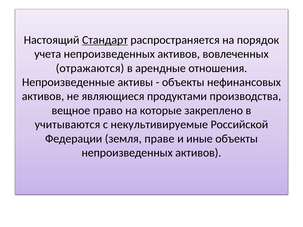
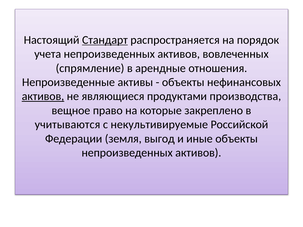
отражаются: отражаются -> спрямление (90, 68)
активов underline: none -> present (43, 96)
праве: праве -> выгод (160, 139)
